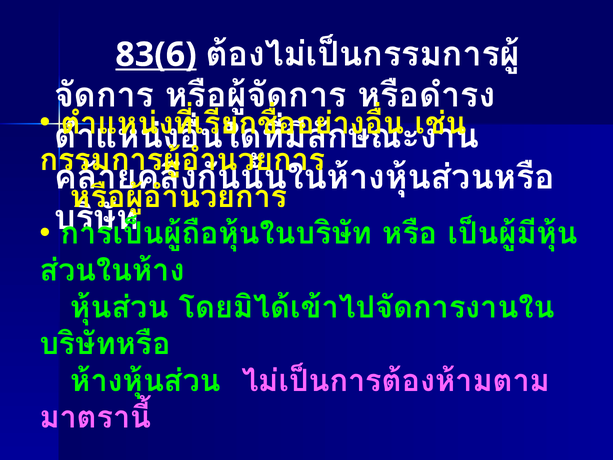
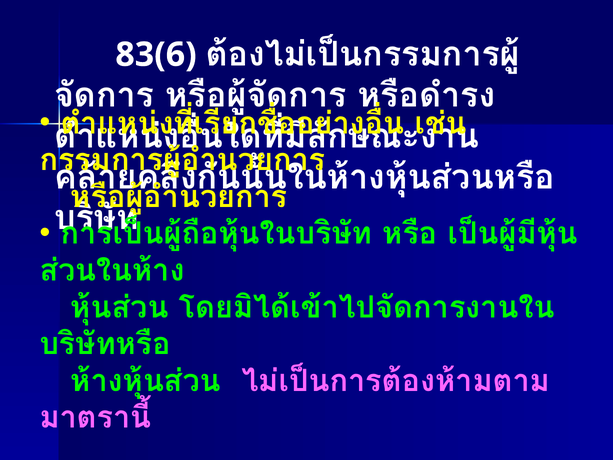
83(6 underline: present -> none (156, 55)
